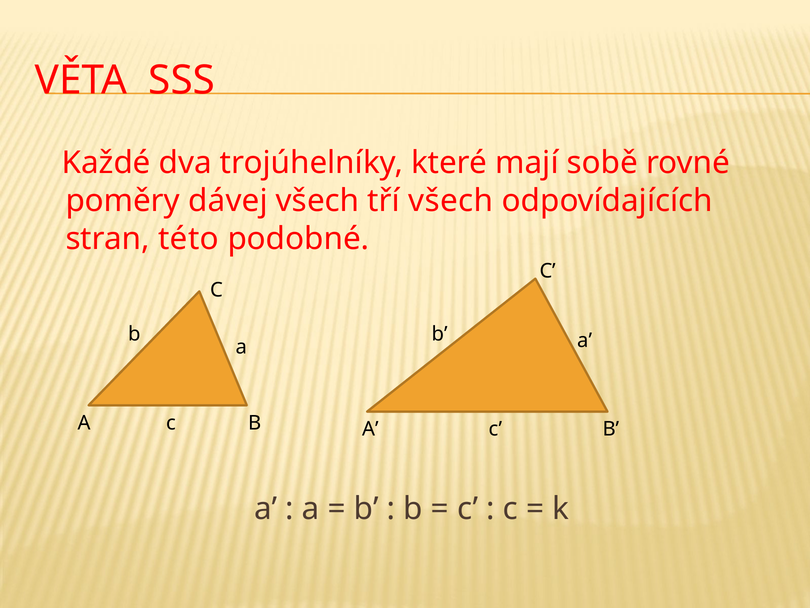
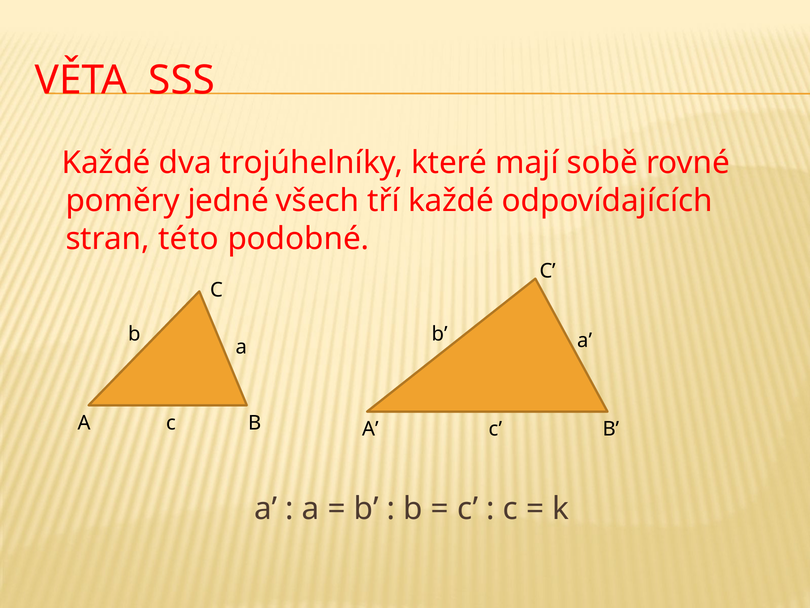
dávej: dávej -> jedné (228, 201)
tří všech: všech -> každé (451, 201)
